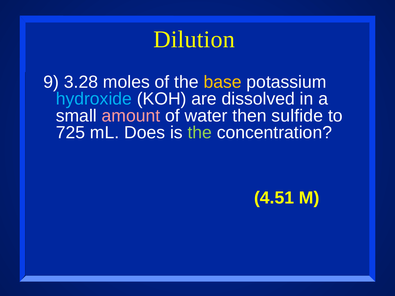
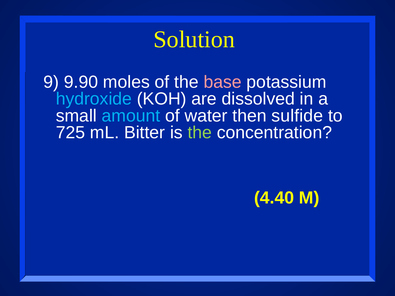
Dilution: Dilution -> Solution (194, 40)
3.28: 3.28 -> 9.90 (81, 82)
base colour: yellow -> pink (223, 82)
amount colour: pink -> light blue (131, 116)
Does: Does -> Bitter (145, 133)
4.51: 4.51 -> 4.40 (274, 198)
